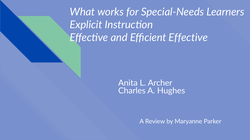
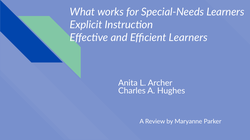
Efficient Effective: Effective -> Learners (188, 38)
